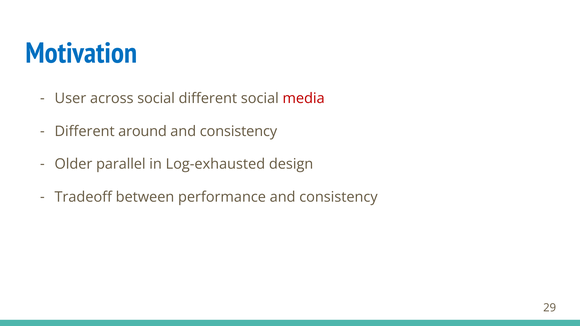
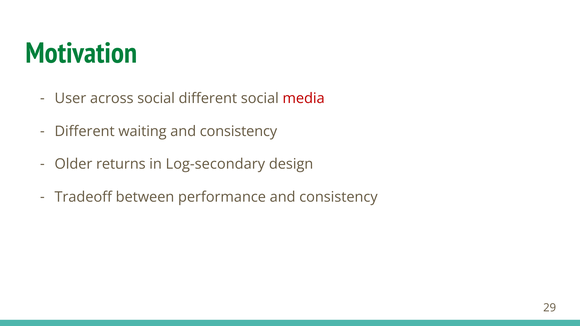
Motivation colour: blue -> green (81, 53)
around: around -> waiting (142, 131)
parallel: parallel -> returns (121, 164)
Log-exhausted: Log-exhausted -> Log-secondary (215, 164)
